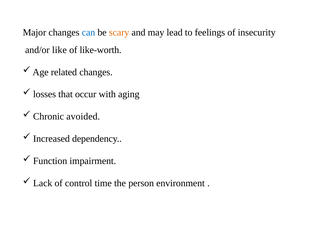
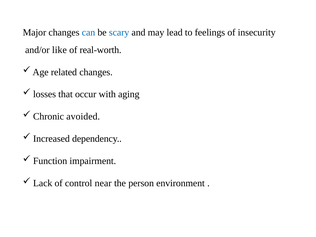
scary colour: orange -> blue (119, 33)
like-worth: like-worth -> real-worth (101, 50)
time: time -> near (103, 183)
